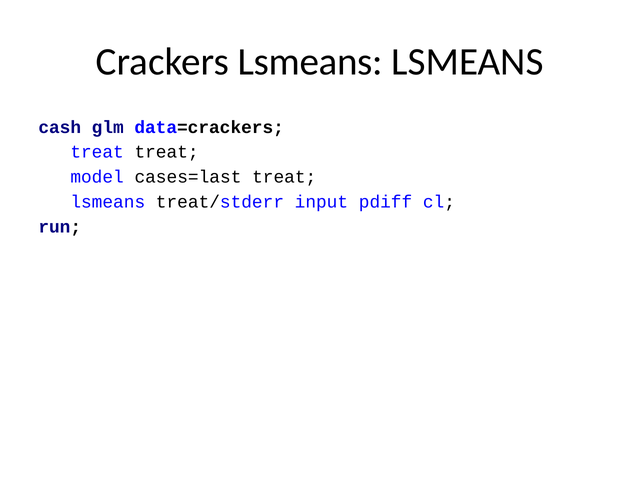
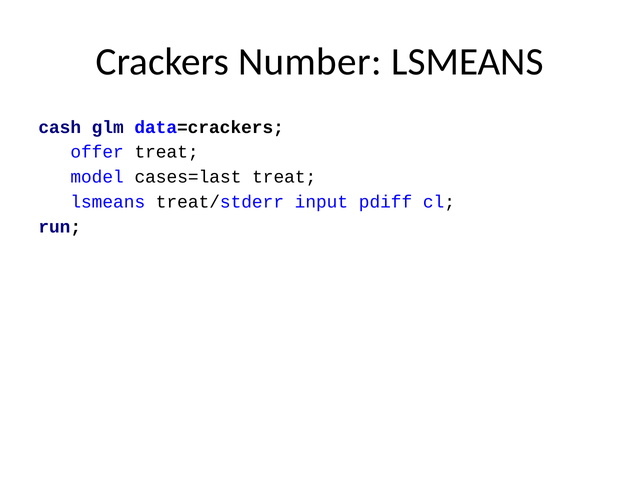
Crackers Lsmeans: Lsmeans -> Number (310, 62)
treat: treat -> offer (97, 152)
